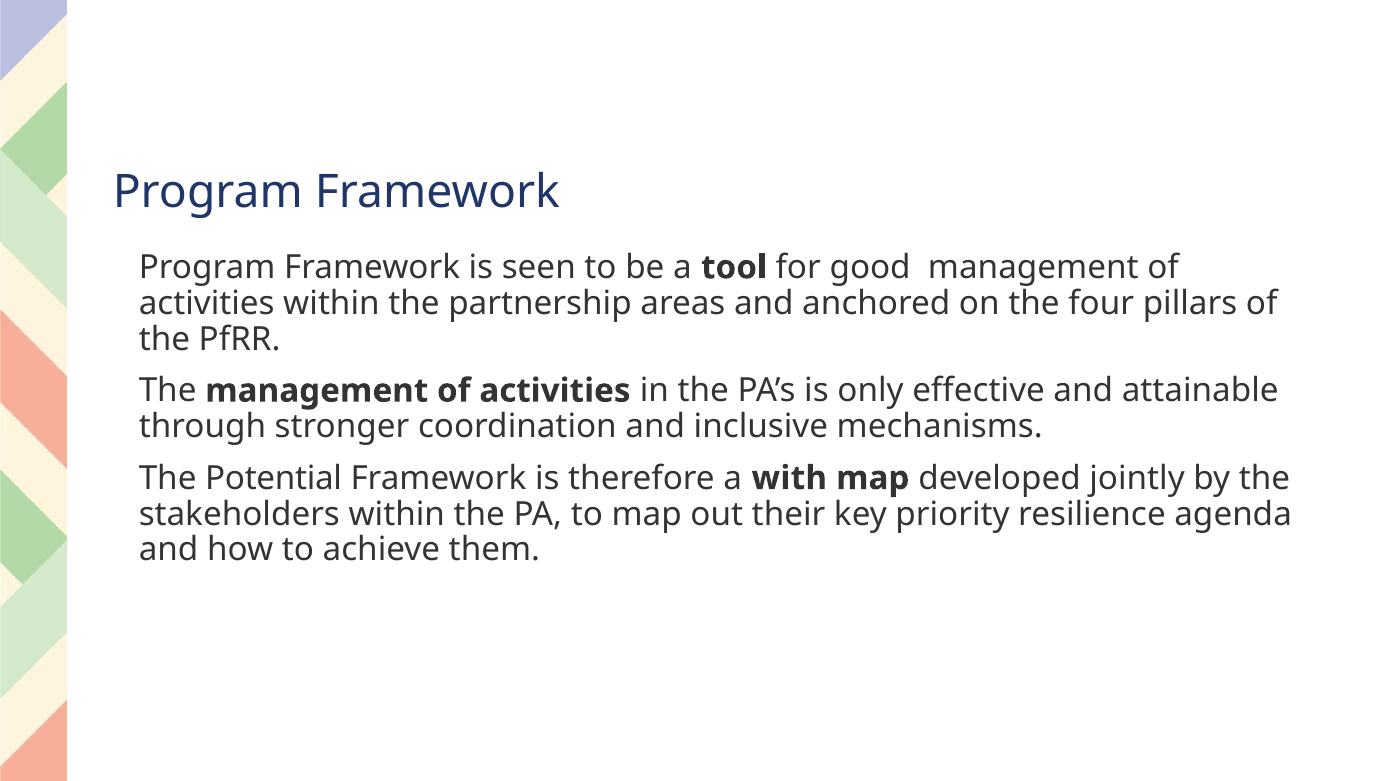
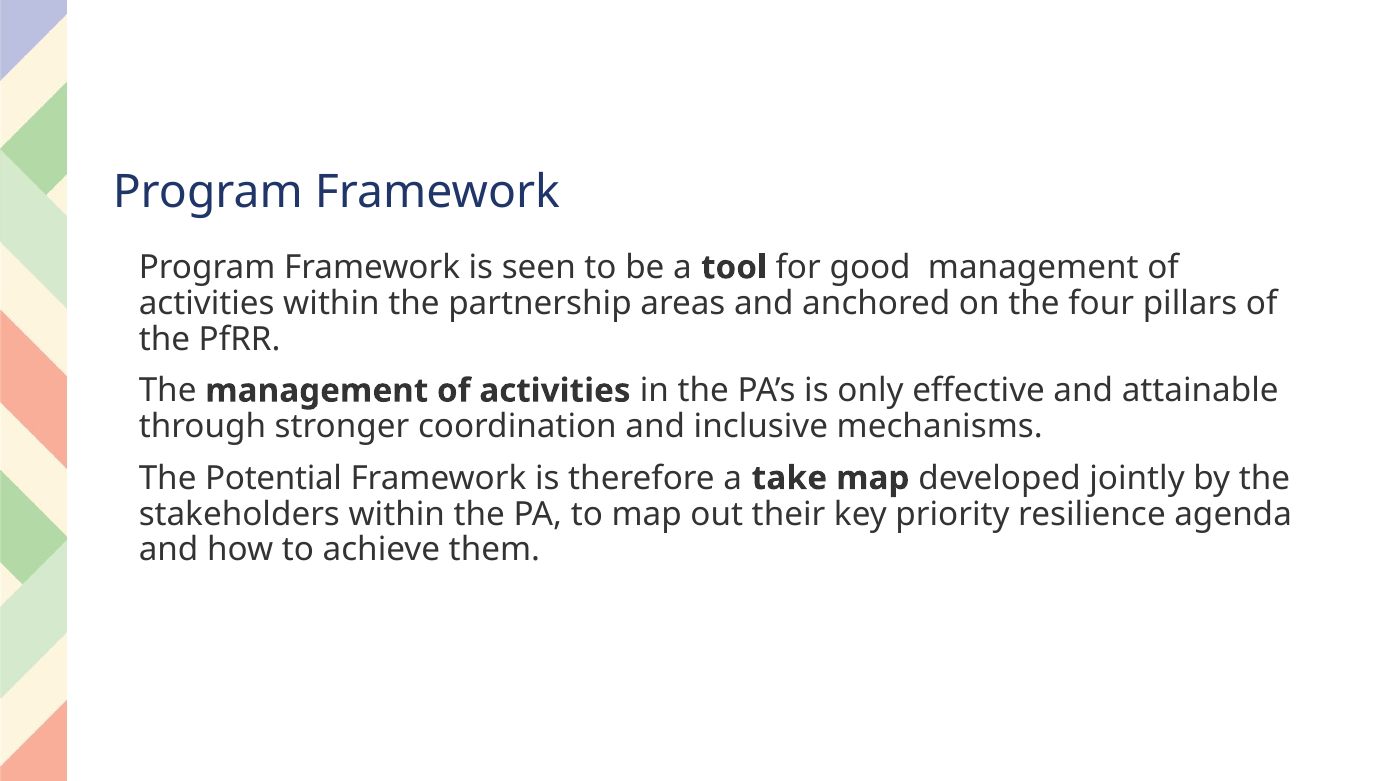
with: with -> take (789, 478)
